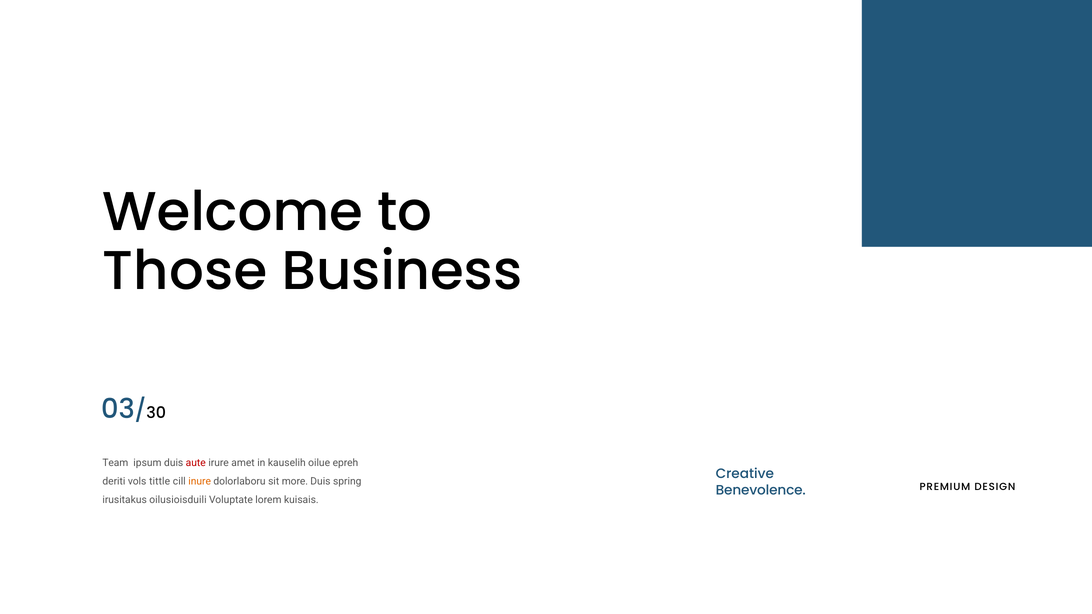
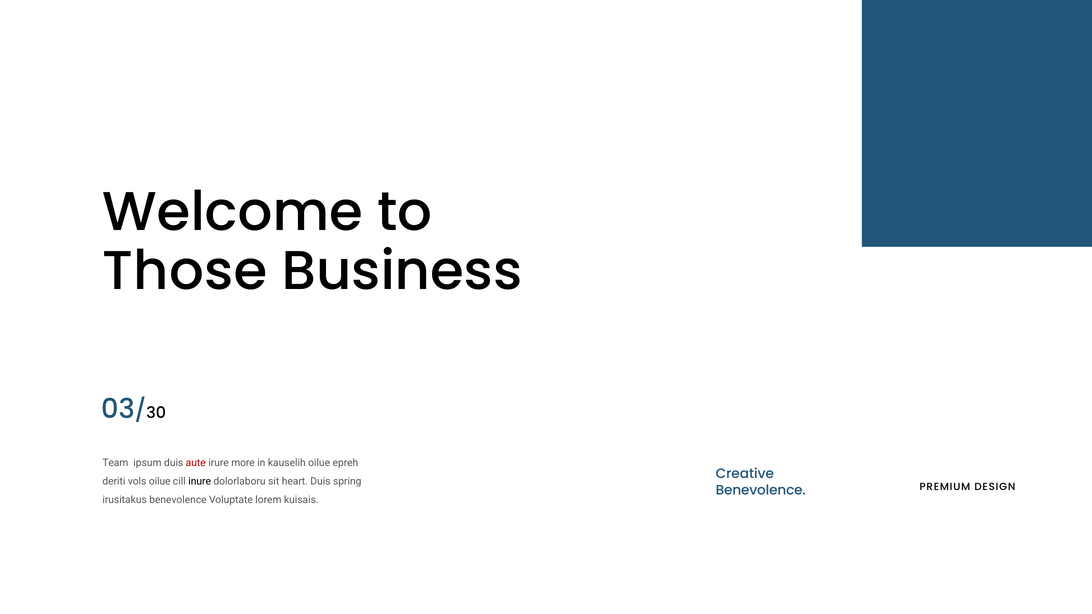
amet: amet -> more (243, 463)
vols tittle: tittle -> oilue (160, 482)
inure colour: orange -> black (200, 482)
more: more -> heart (295, 482)
irusitakus oilusioisduili: oilusioisduili -> benevolence (178, 500)
